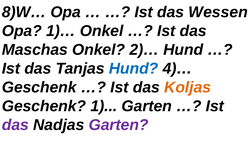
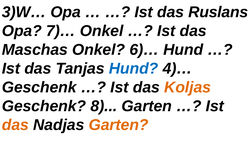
8)W…: 8)W… -> 3)W… (24, 12)
Wessen: Wessen -> Ruslans (218, 12)
1)…: 1)… -> 7)… (61, 31)
2)…: 2)… -> 6)… (144, 50)
1: 1 -> 8 (104, 106)
das colour: purple -> orange (15, 125)
Garten colour: purple -> orange (119, 125)
